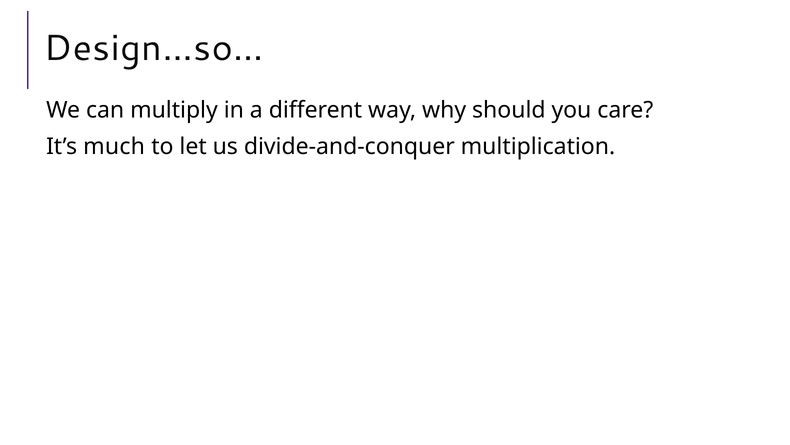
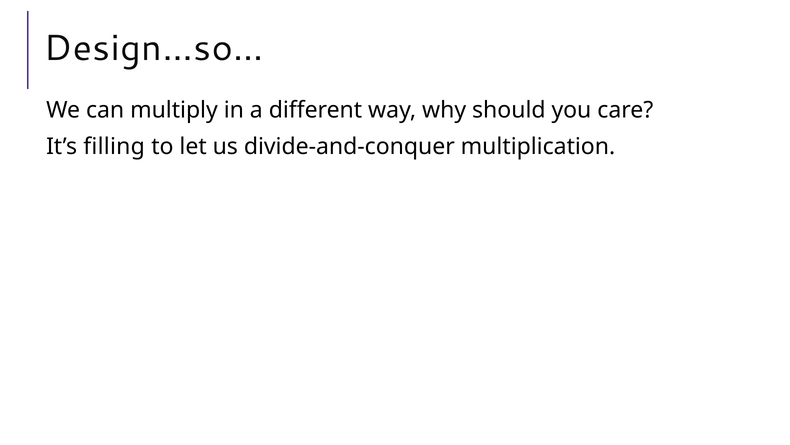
much: much -> filling (114, 147)
